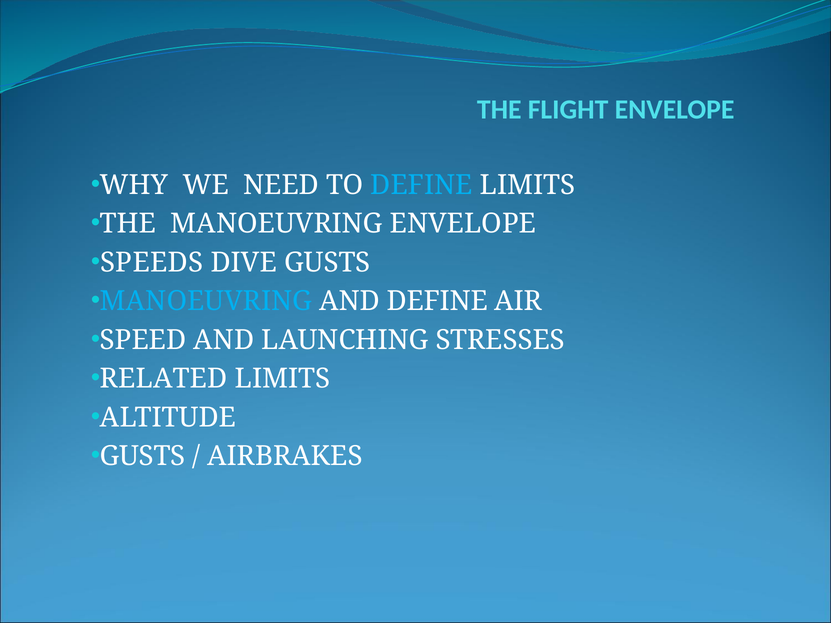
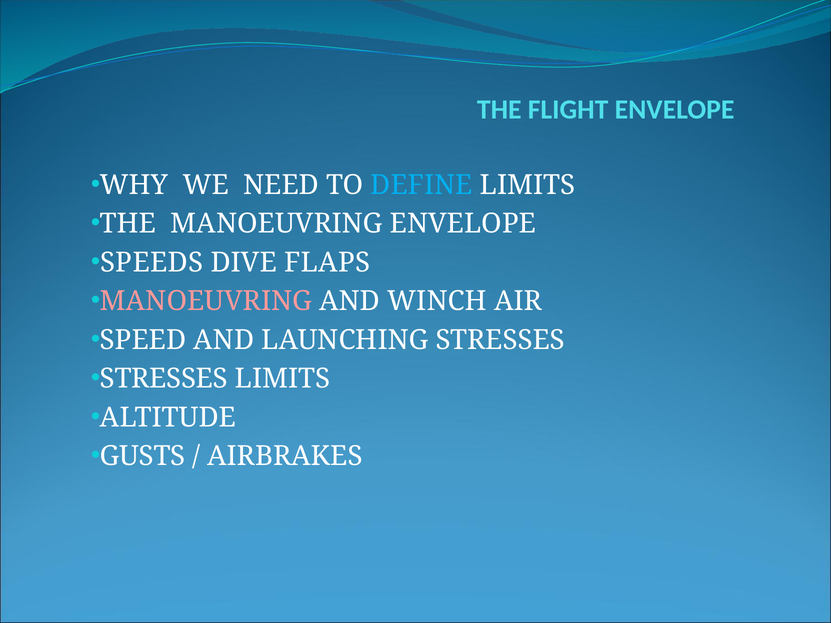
DIVE GUSTS: GUSTS -> FLAPS (327, 263)
MANOEUVRING colour: light blue -> pink (206, 301)
AND DEFINE: DEFINE -> WINCH (437, 301)
RELATED: RELATED -> STRESSES (164, 379)
